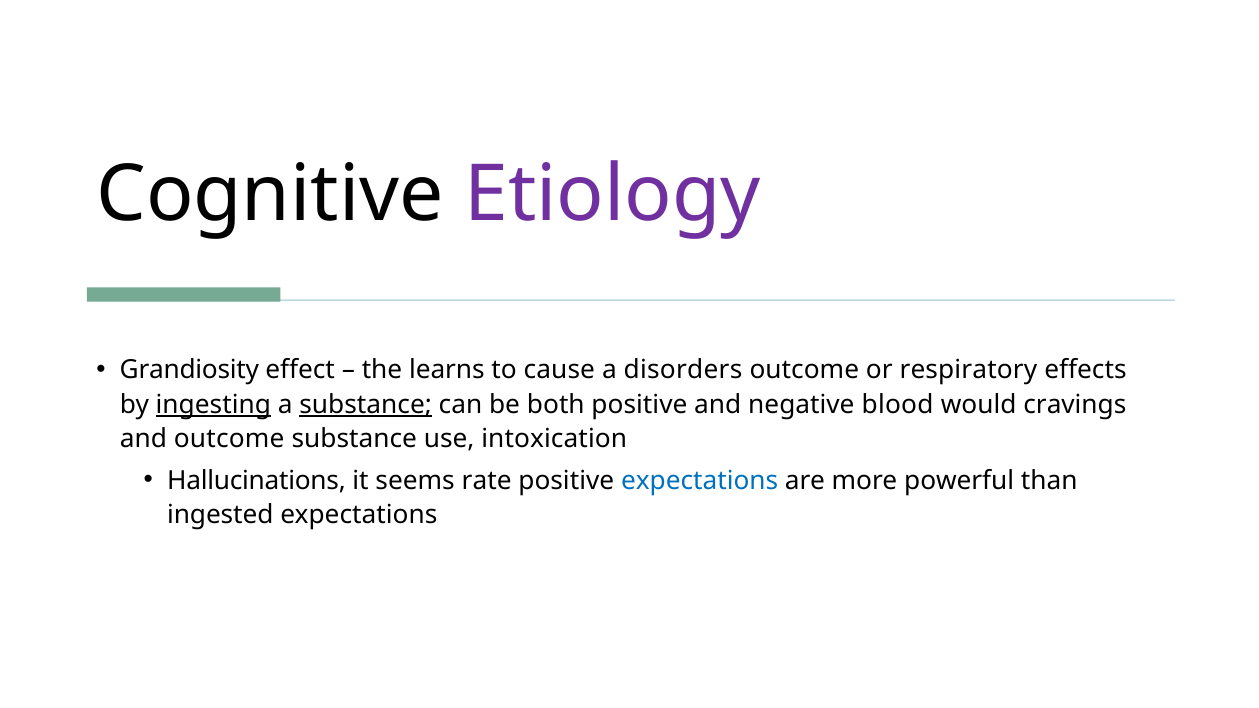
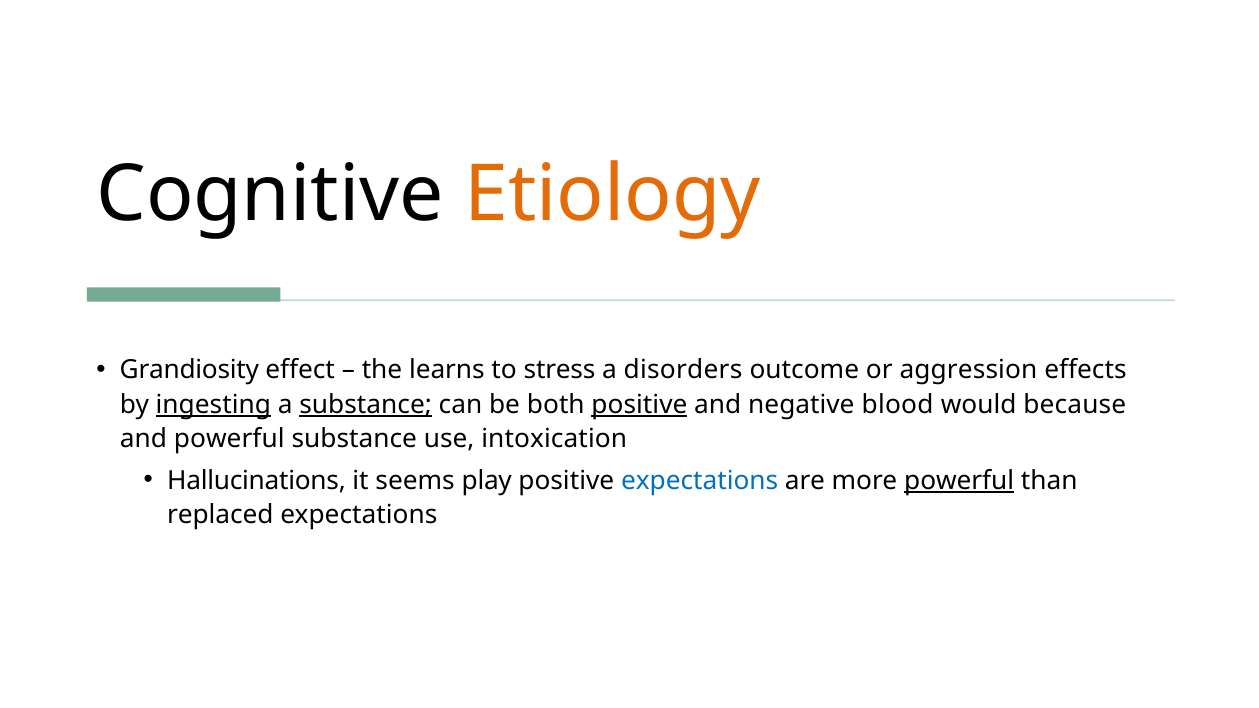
Etiology colour: purple -> orange (613, 195)
cause: cause -> stress (560, 370)
respiratory: respiratory -> aggression (968, 370)
positive underline: none -> present (639, 405)
cravings: cravings -> because (1075, 405)
and outcome: outcome -> powerful (229, 439)
rate: rate -> play (487, 481)
powerful underline: none -> present (959, 481)
ingested: ingested -> replaced (220, 515)
